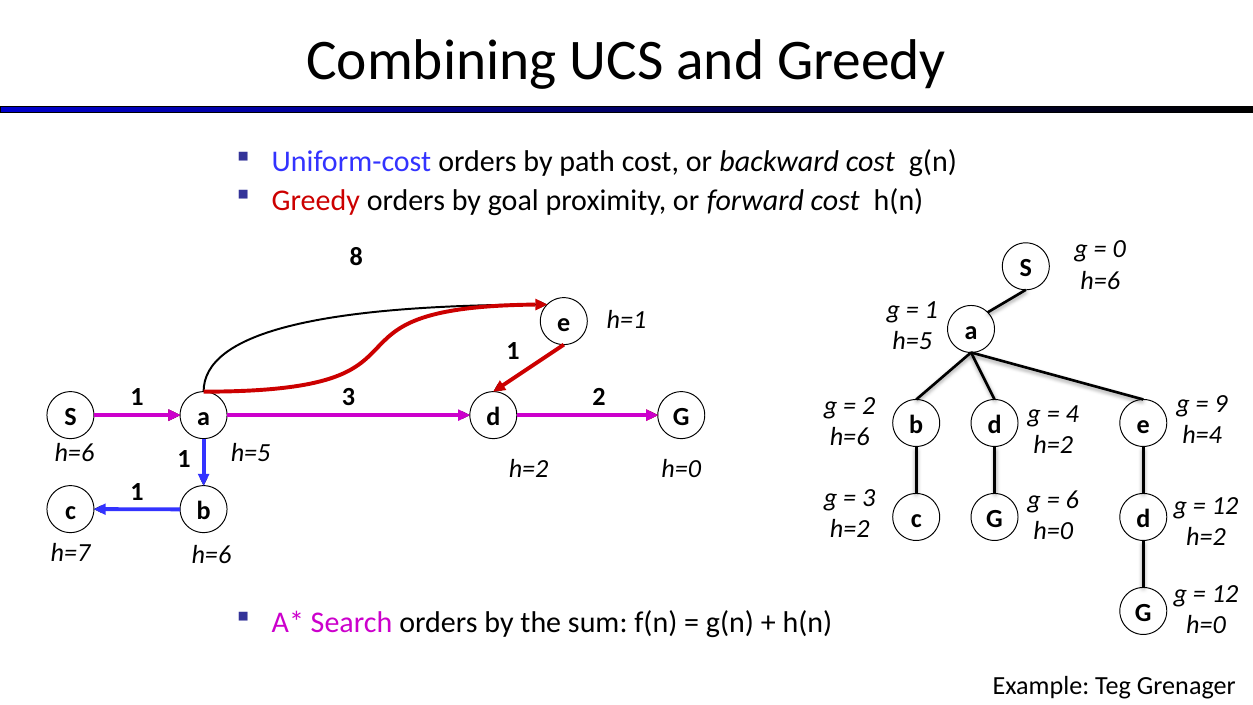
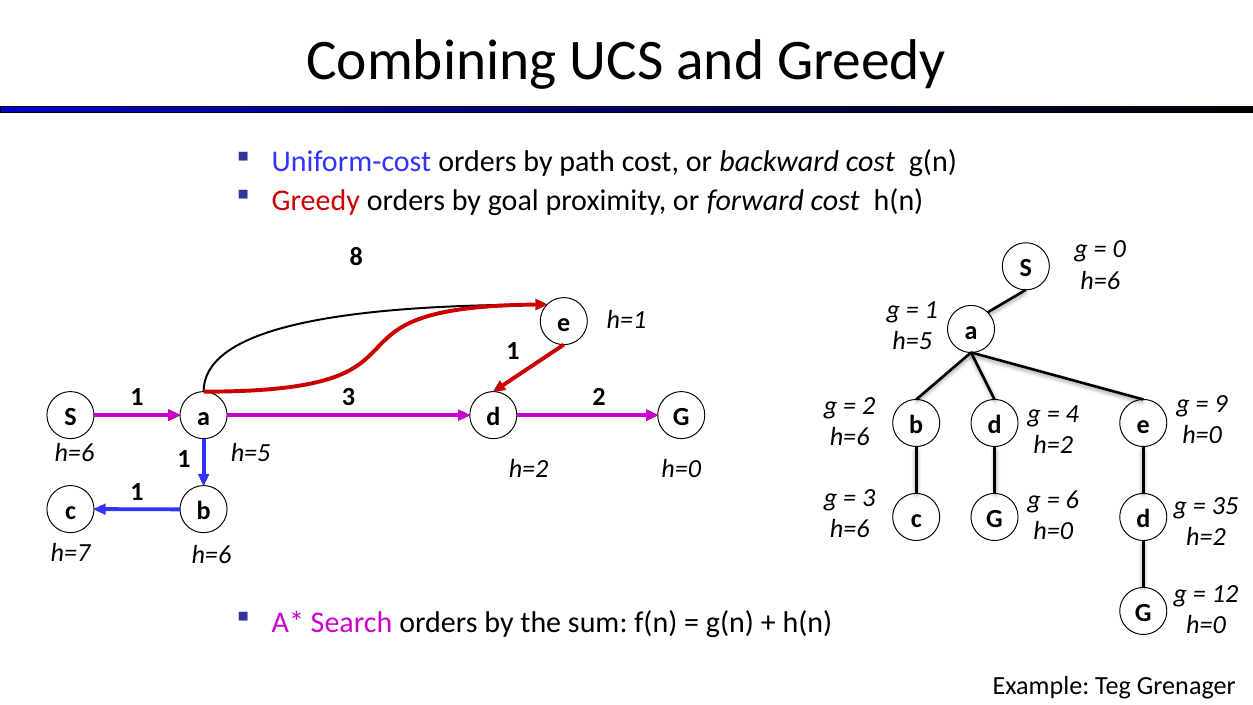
h=4: h=4 -> h=0 (1202, 435)
12: 12 -> 35 (1225, 505)
h=2: h=2 -> h=6 (850, 529)
